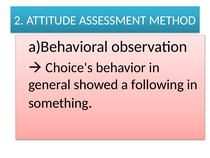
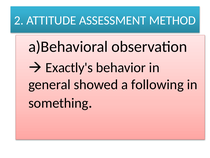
Choice's: Choice's -> Exactly's (69, 67)
